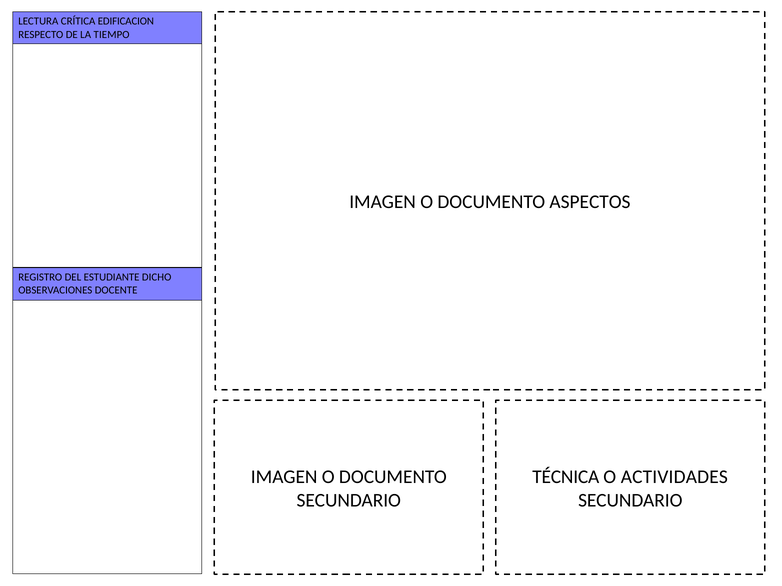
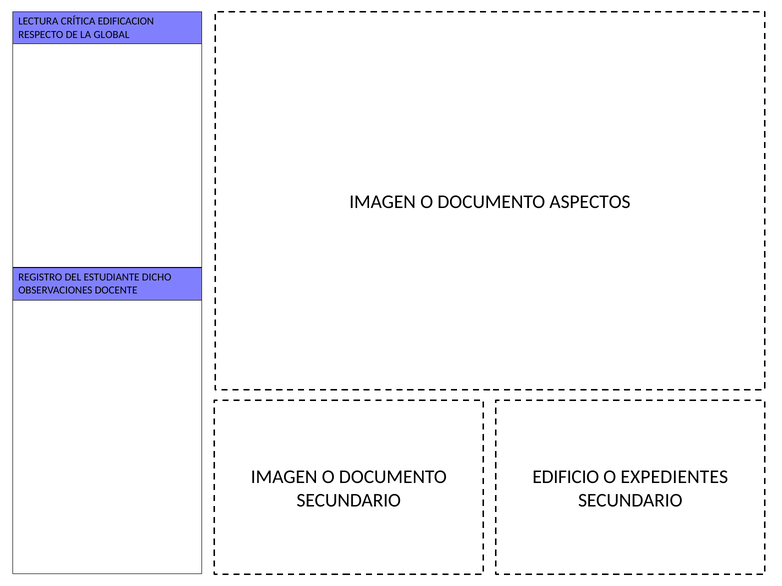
TIEMPO: TIEMPO -> GLOBAL (112, 35)
TÉCNICA: TÉCNICA -> EDIFICIO (566, 477)
ACTIVIDADES: ACTIVIDADES -> EXPEDIENTES (674, 477)
